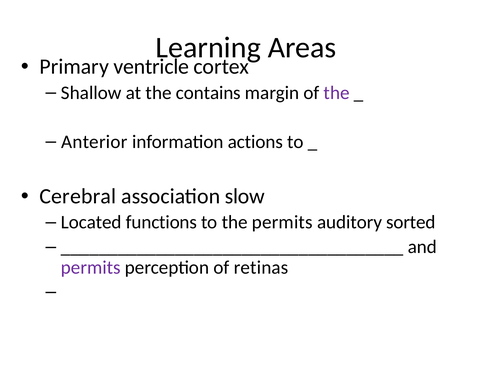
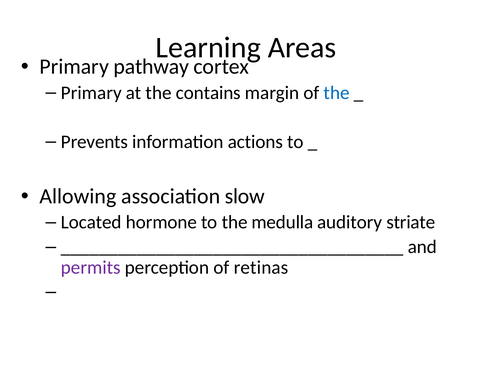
ventricle: ventricle -> pathway (151, 67)
Shallow: Shallow -> Primary (91, 93)
the colour: purple -> blue (337, 93)
Anterior: Anterior -> Prevents (94, 142)
Cerebral: Cerebral -> Allowing (78, 196)
functions: functions -> hormone (161, 222)
the permits: permits -> medulla (282, 222)
sorted: sorted -> striate (411, 222)
